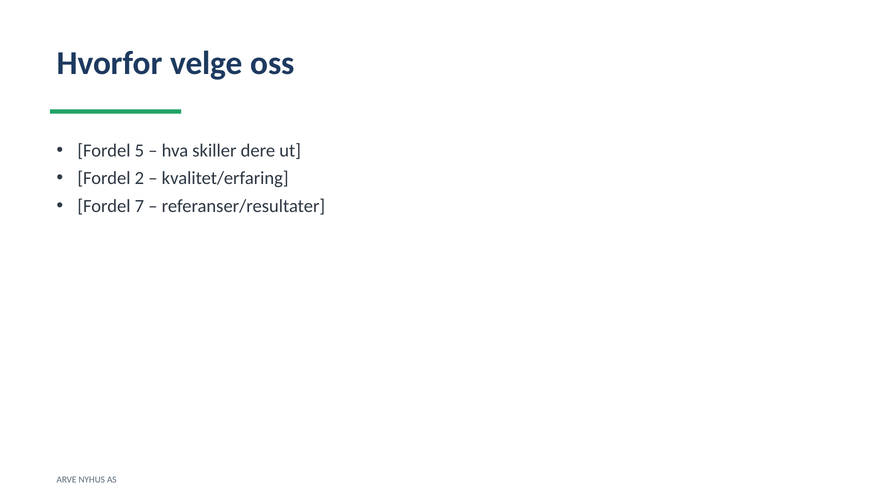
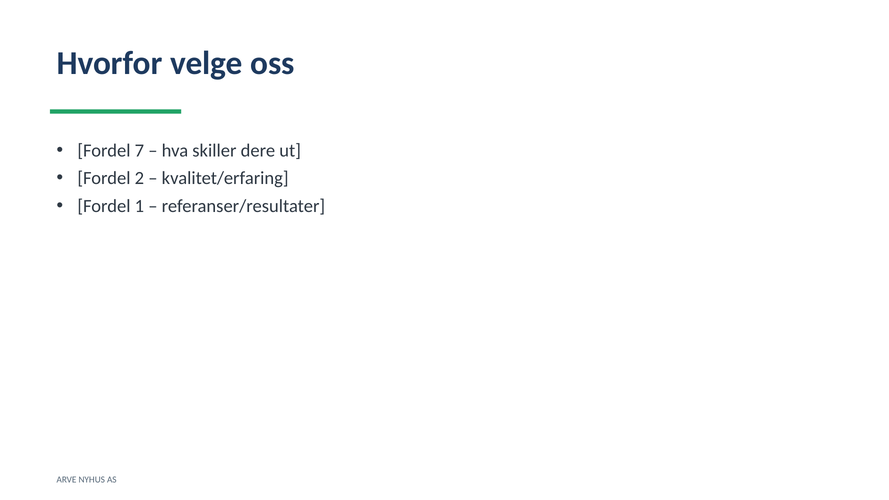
5: 5 -> 7 (139, 151)
7: 7 -> 1 (139, 206)
